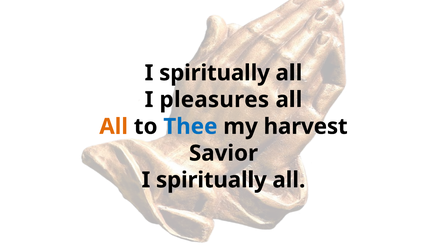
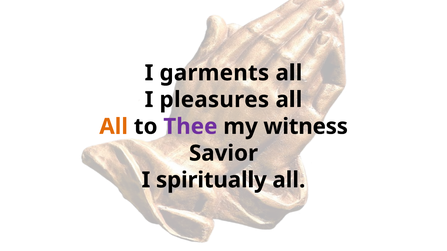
spiritually: spiritually -> garments (214, 73)
Thee colour: blue -> purple (190, 127)
harvest: harvest -> witness (306, 127)
